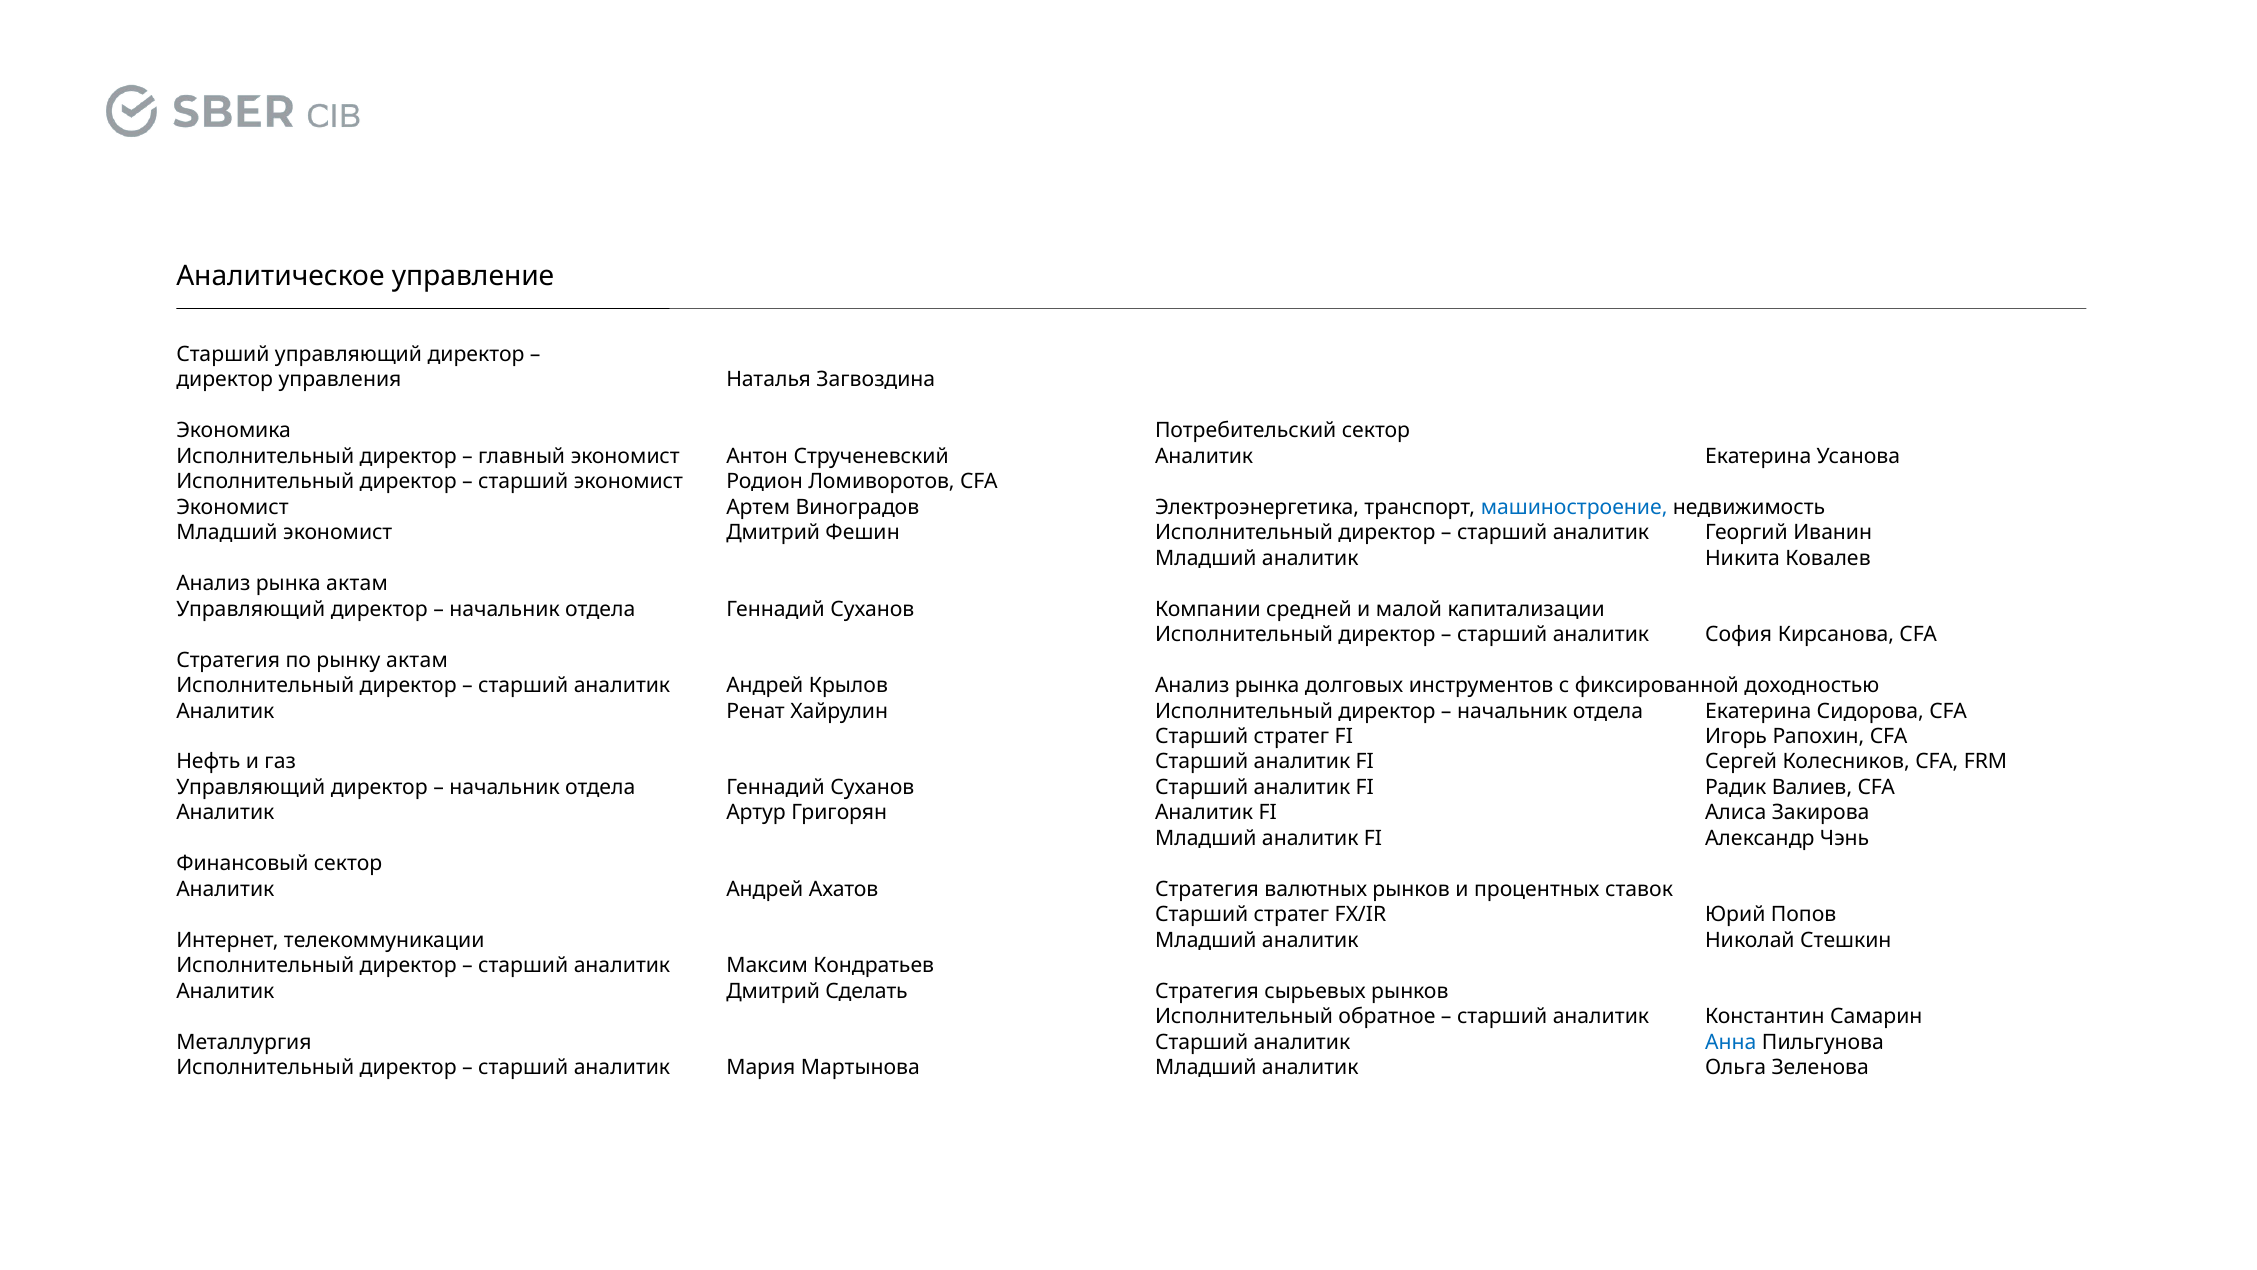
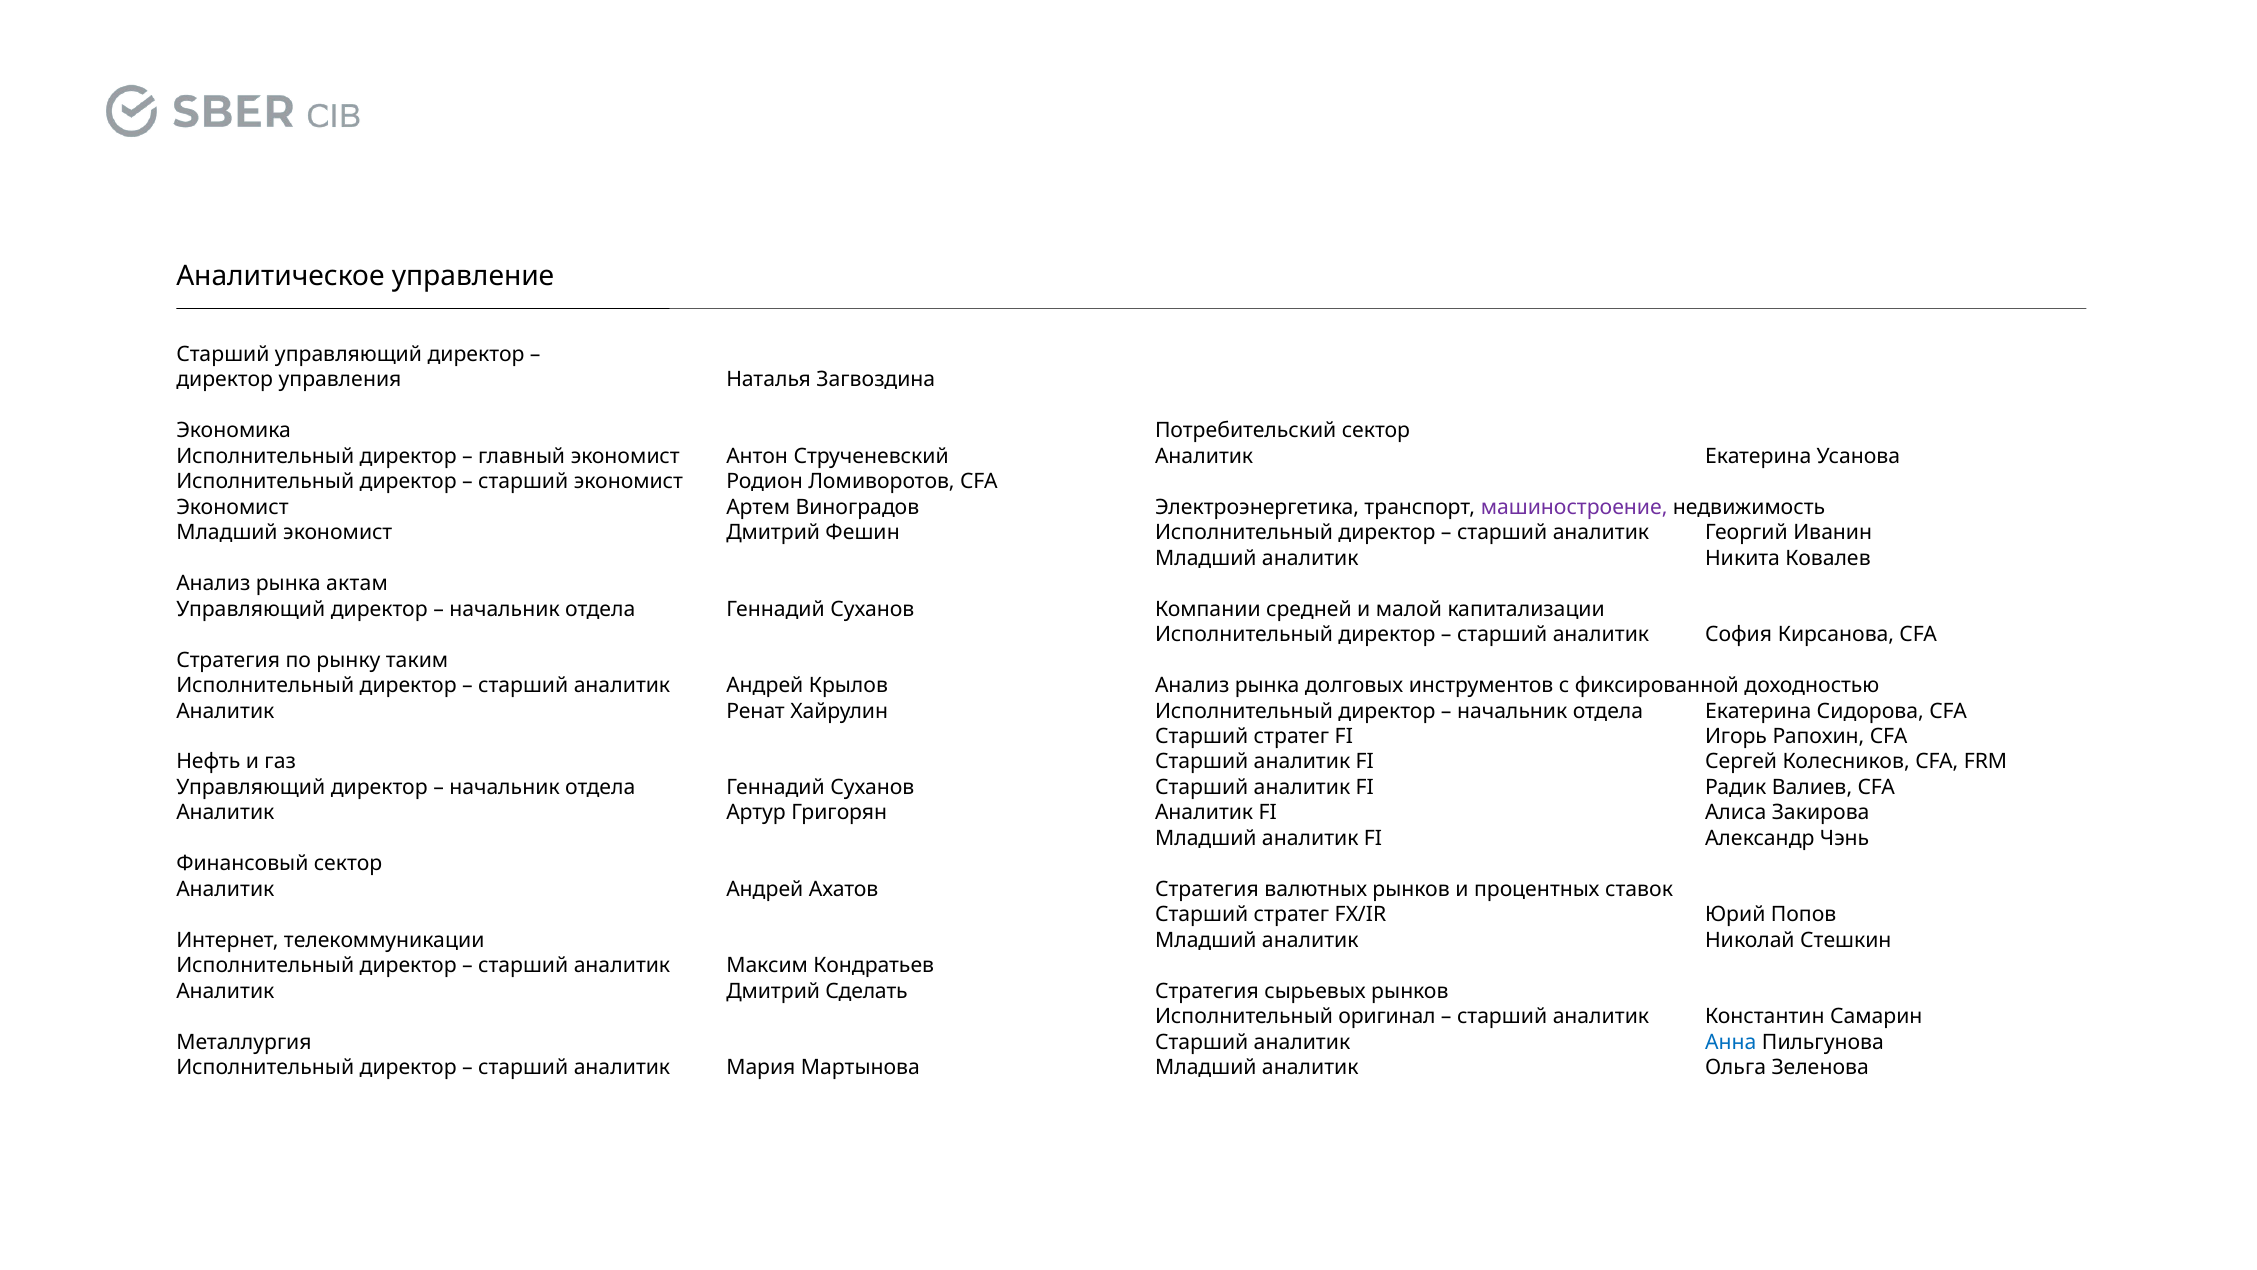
машиностроение colour: blue -> purple (1574, 507)
рынку актам: актам -> таким (417, 660)
обратное: обратное -> оригинал (1387, 1017)
